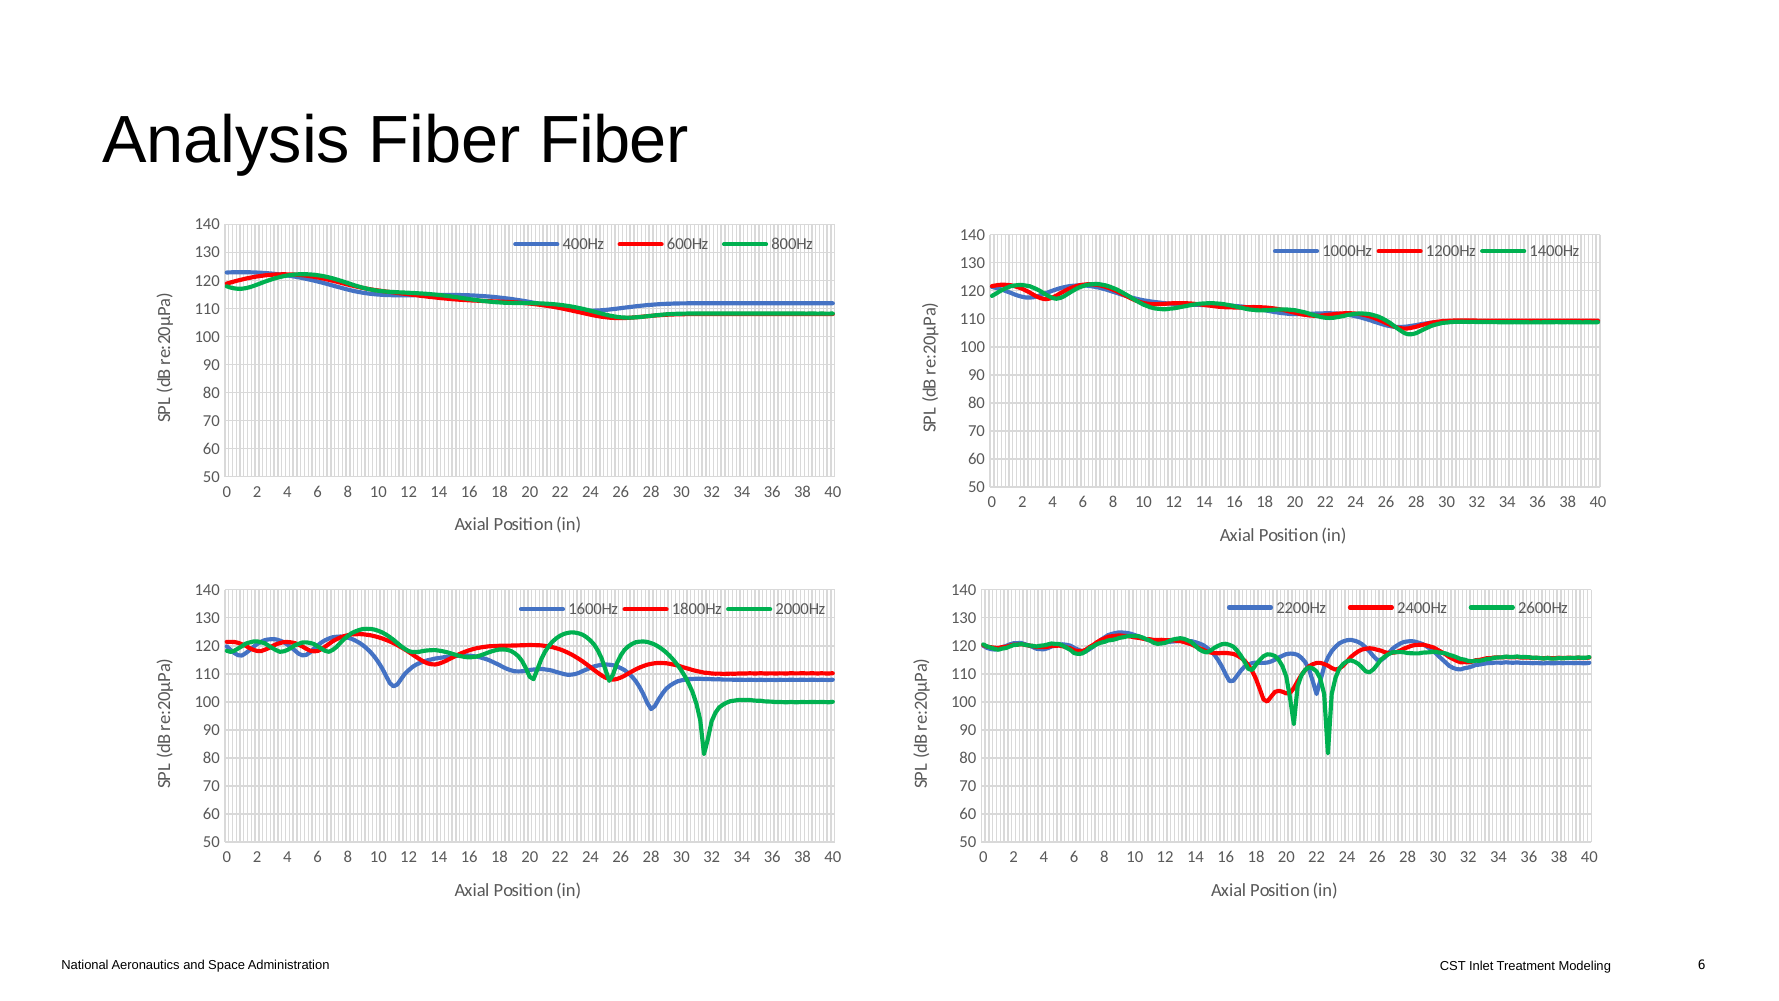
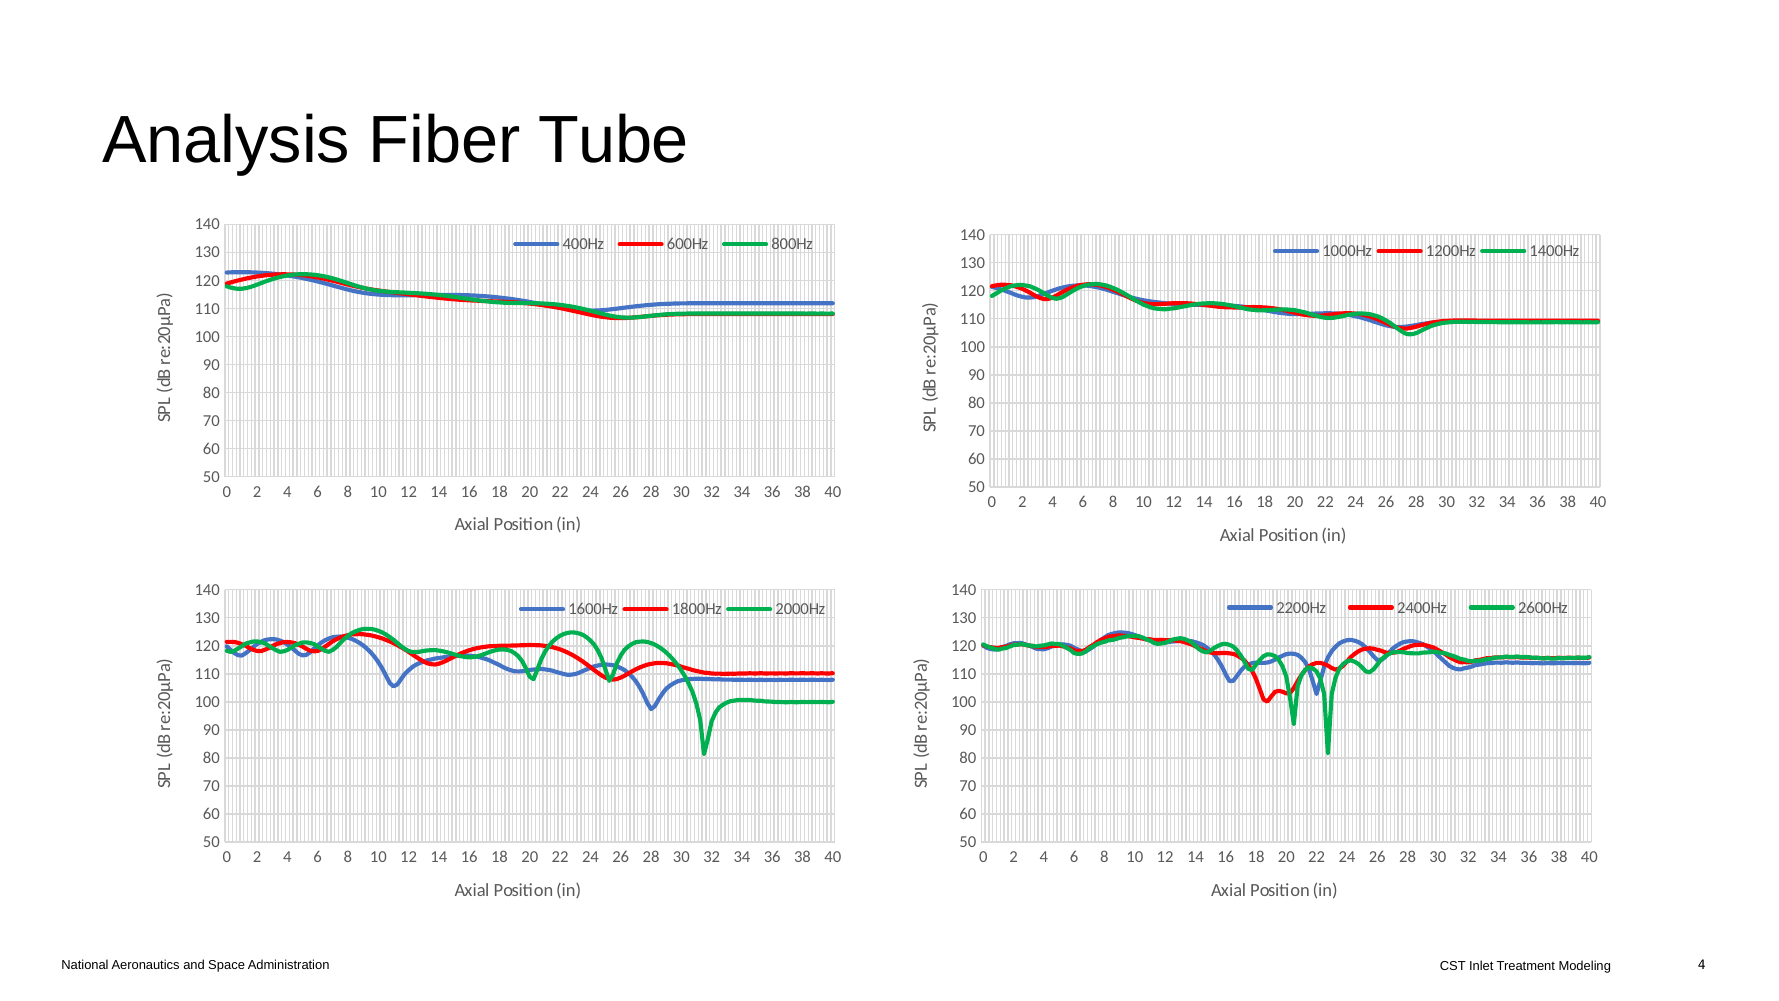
Fiber Fiber: Fiber -> Tube (614, 141)
Modeling 6: 6 -> 4 (1702, 965)
